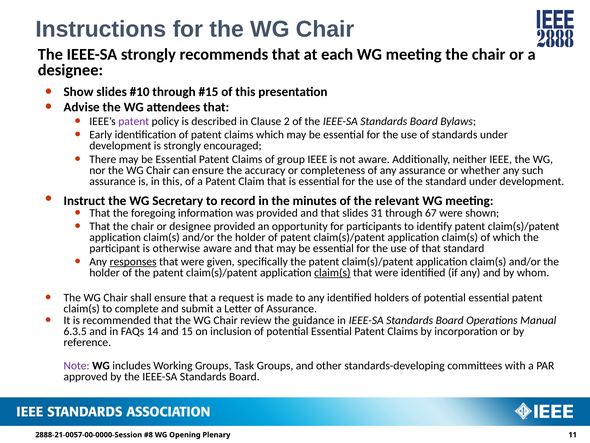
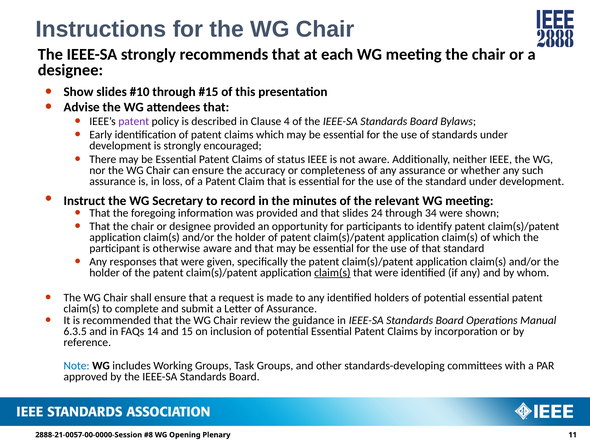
2: 2 -> 4 (287, 121)
group: group -> status (291, 159)
in this: this -> loss (172, 181)
31: 31 -> 24 (377, 213)
67: 67 -> 34 (431, 213)
responses underline: present -> none (133, 262)
Note colour: purple -> blue (77, 365)
